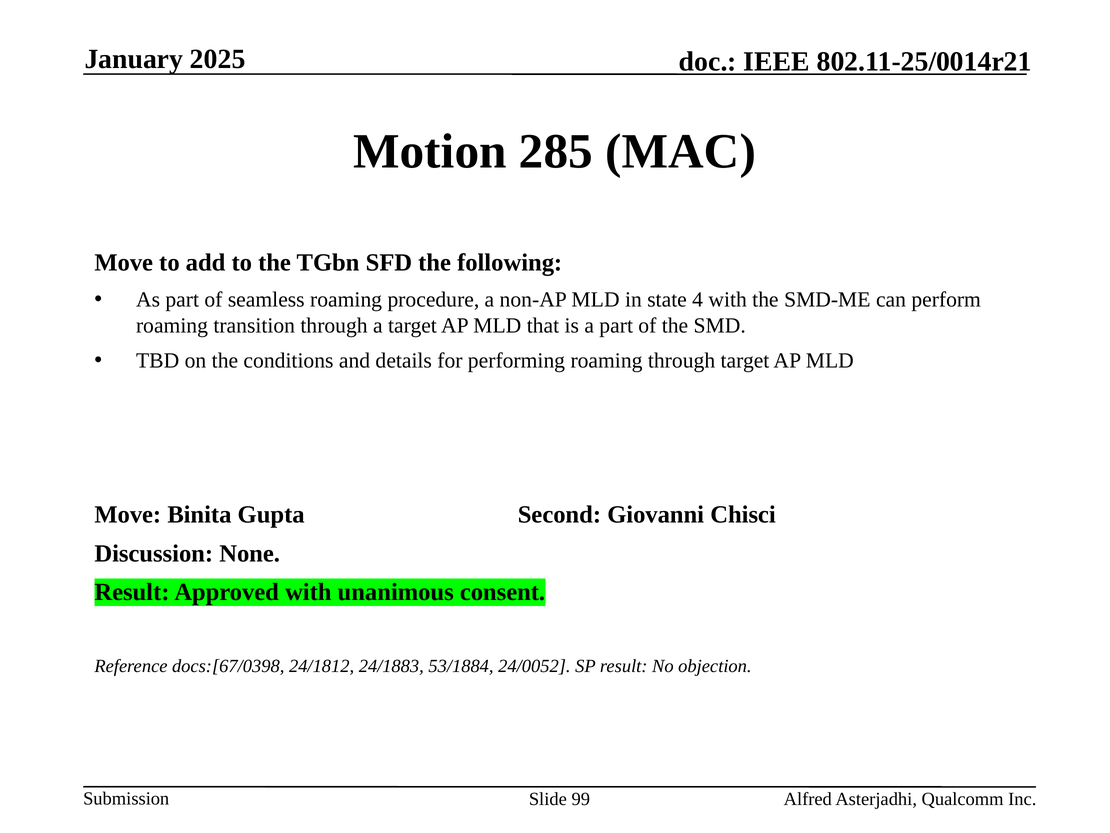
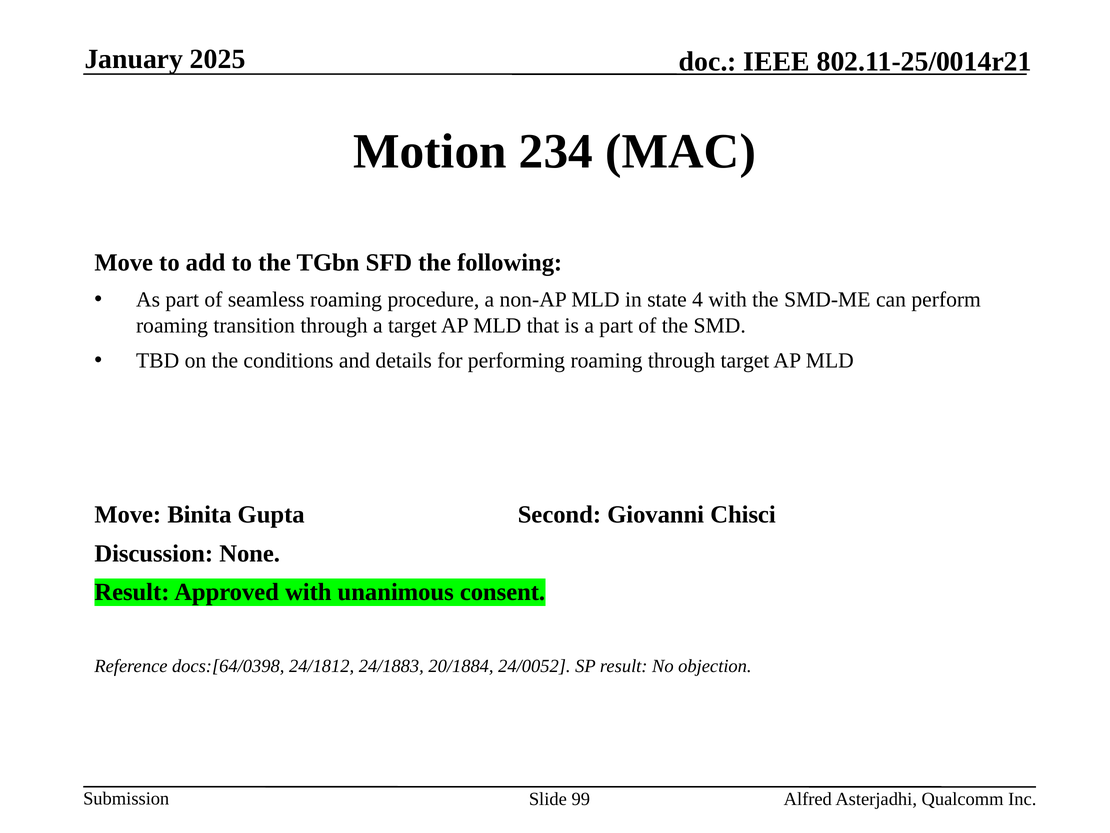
285: 285 -> 234 (556, 151)
docs:[67/0398: docs:[67/0398 -> docs:[64/0398 (228, 666)
53/1884: 53/1884 -> 20/1884 (461, 666)
